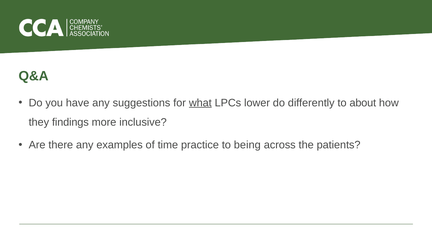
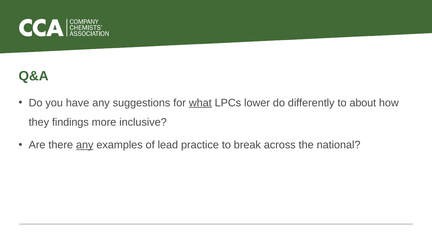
any underline: none -> present (85, 145)
time: time -> lead (168, 145)
being: being -> break (247, 145)
patients: patients -> national (339, 145)
